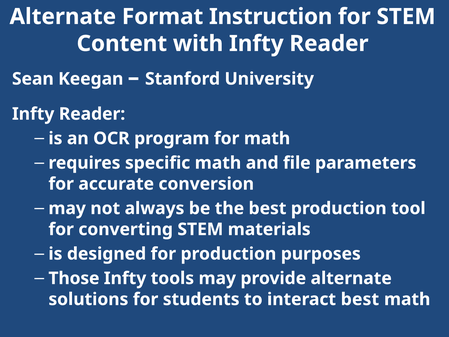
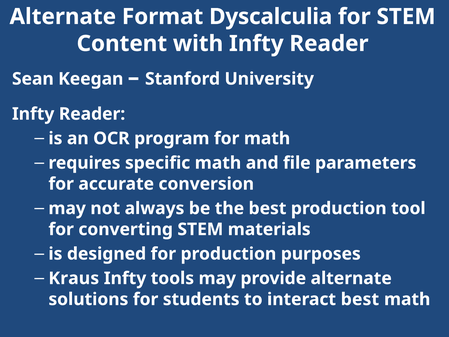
Instruction: Instruction -> Dyscalculia (271, 17)
Those: Those -> Kraus (74, 278)
